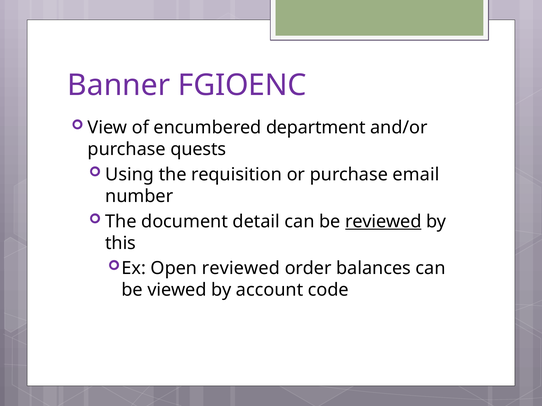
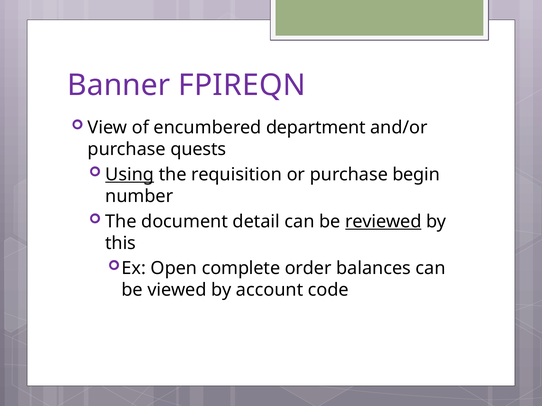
FGIOENC: FGIOENC -> FPIREQN (242, 85)
Using underline: none -> present (130, 175)
email: email -> begin (416, 175)
Open reviewed: reviewed -> complete (241, 269)
